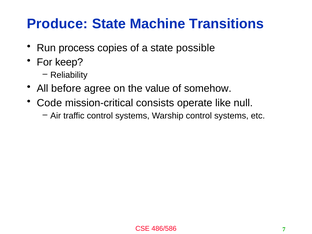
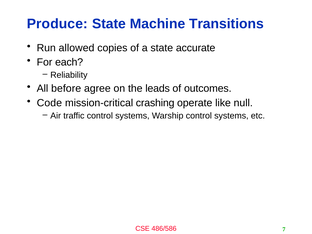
process: process -> allowed (77, 48)
possible: possible -> accurate (196, 48)
keep: keep -> each (69, 62)
value: value -> leads (158, 89)
somehow: somehow -> outcomes (208, 89)
consists: consists -> crashing (155, 103)
